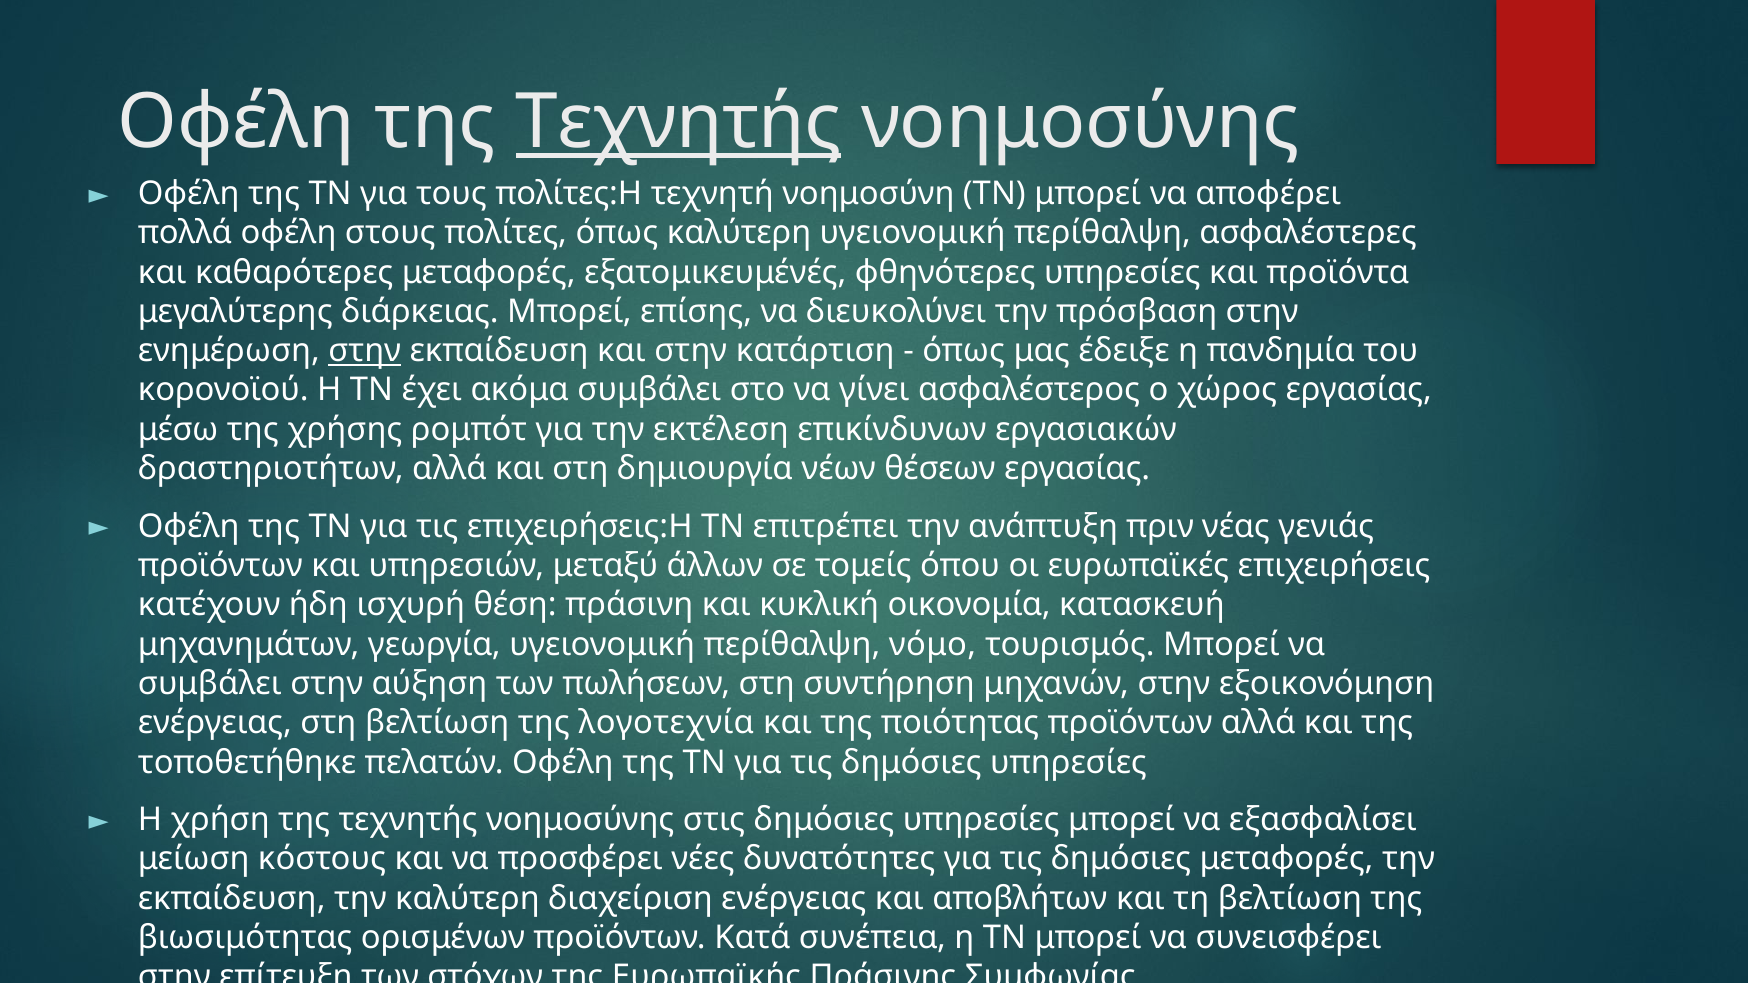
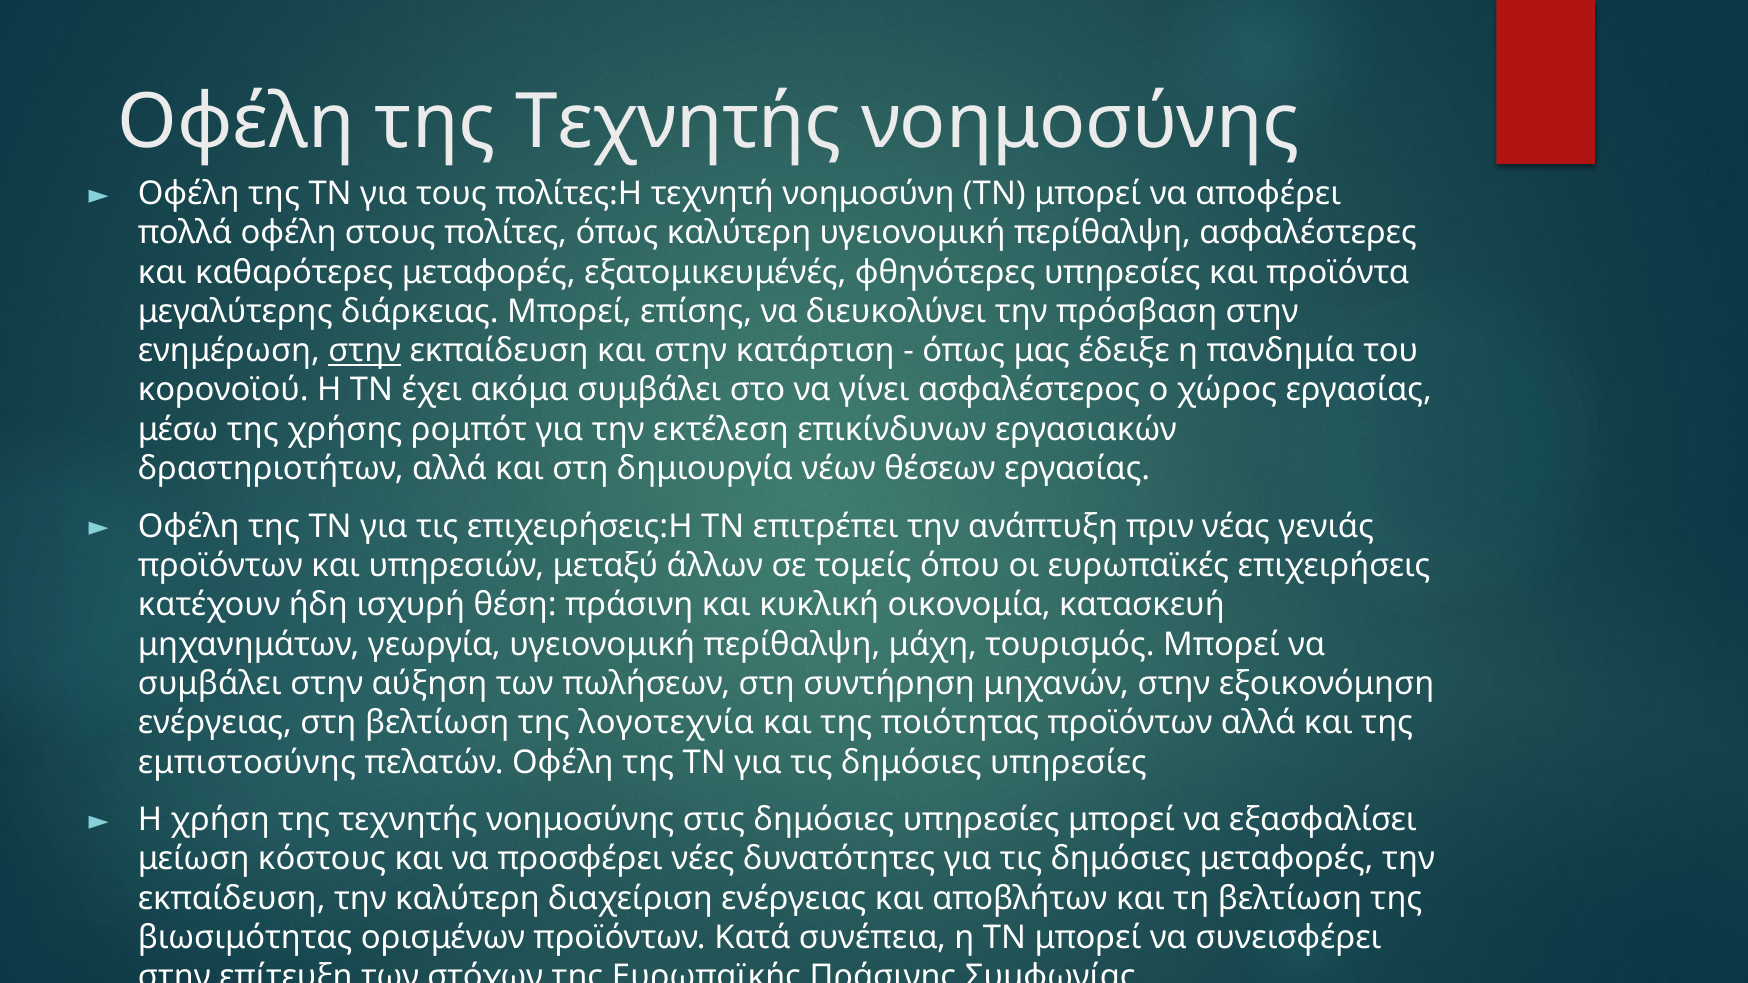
Τεχνητής underline: present -> none (679, 123)
νόμο: νόμο -> μάχη (933, 644)
τοποθετήθηκε: τοποθετήθηκε -> εμπιστοσύνης (247, 762)
